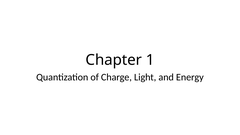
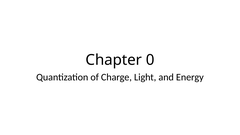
1: 1 -> 0 (150, 60)
